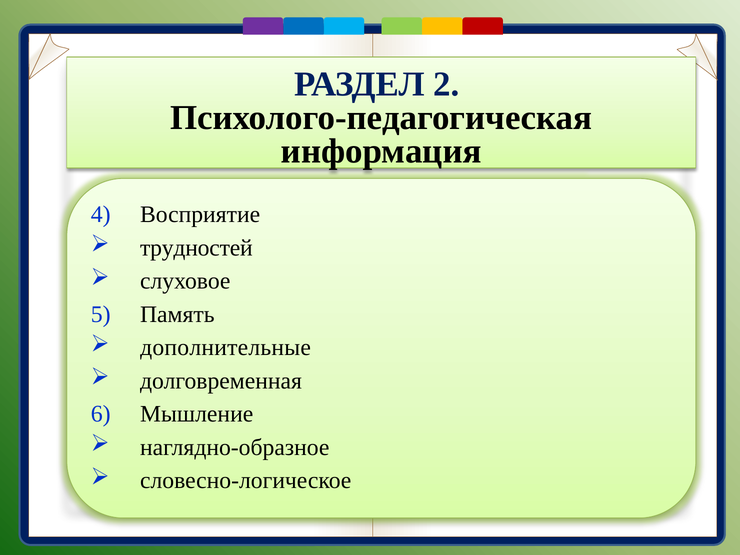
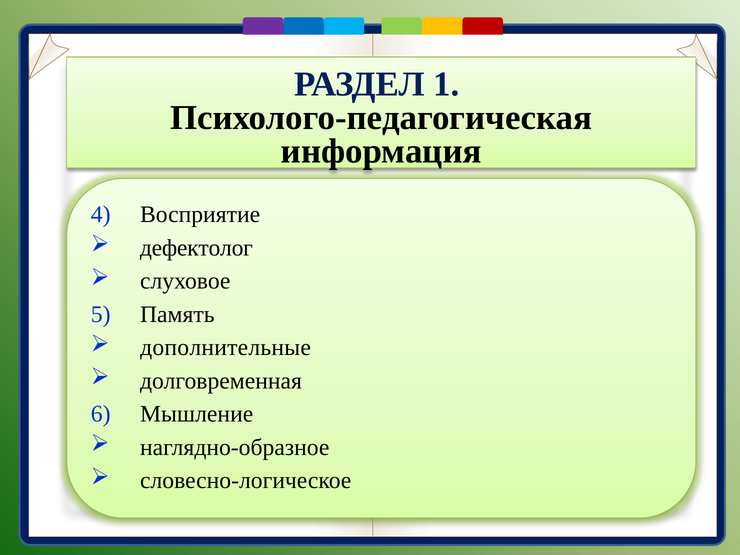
2: 2 -> 1 (446, 84)
трудностей: трудностей -> дефектолог (196, 248)
